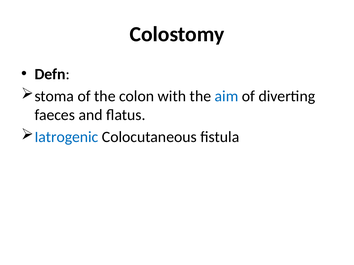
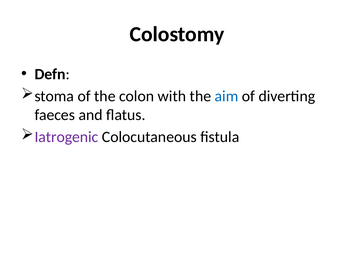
Iatrogenic colour: blue -> purple (66, 137)
